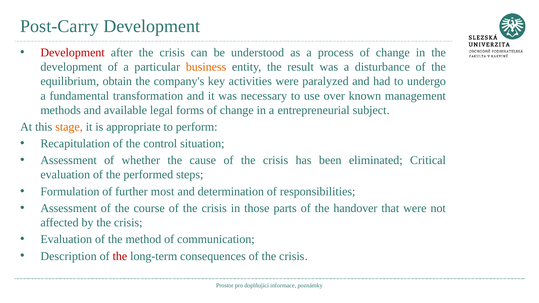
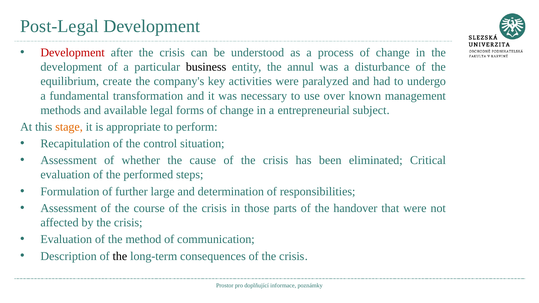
Post-Carry: Post-Carry -> Post-Legal (59, 26)
business colour: orange -> black (206, 67)
result: result -> annul (301, 67)
obtain: obtain -> create (117, 81)
most: most -> large (163, 192)
the colour: red -> black (120, 256)
